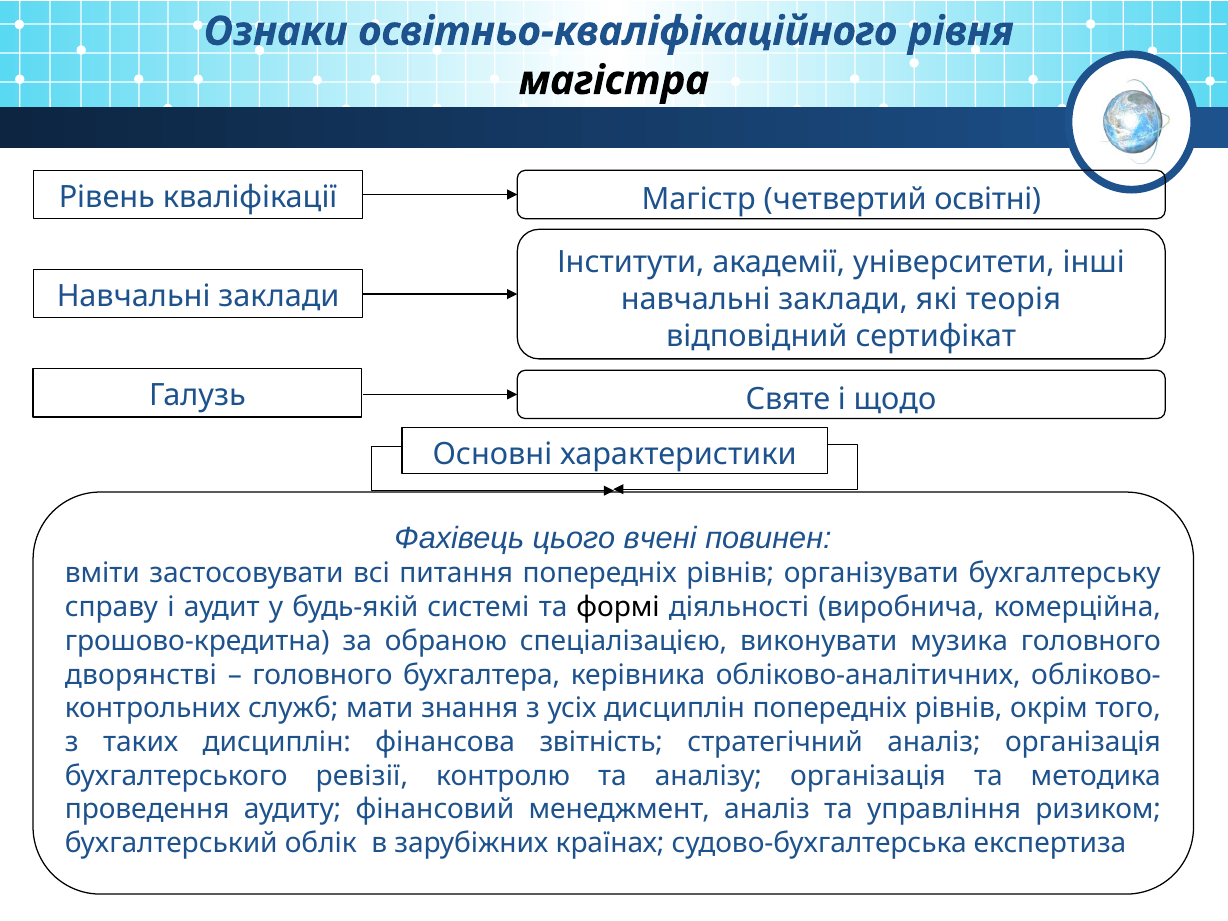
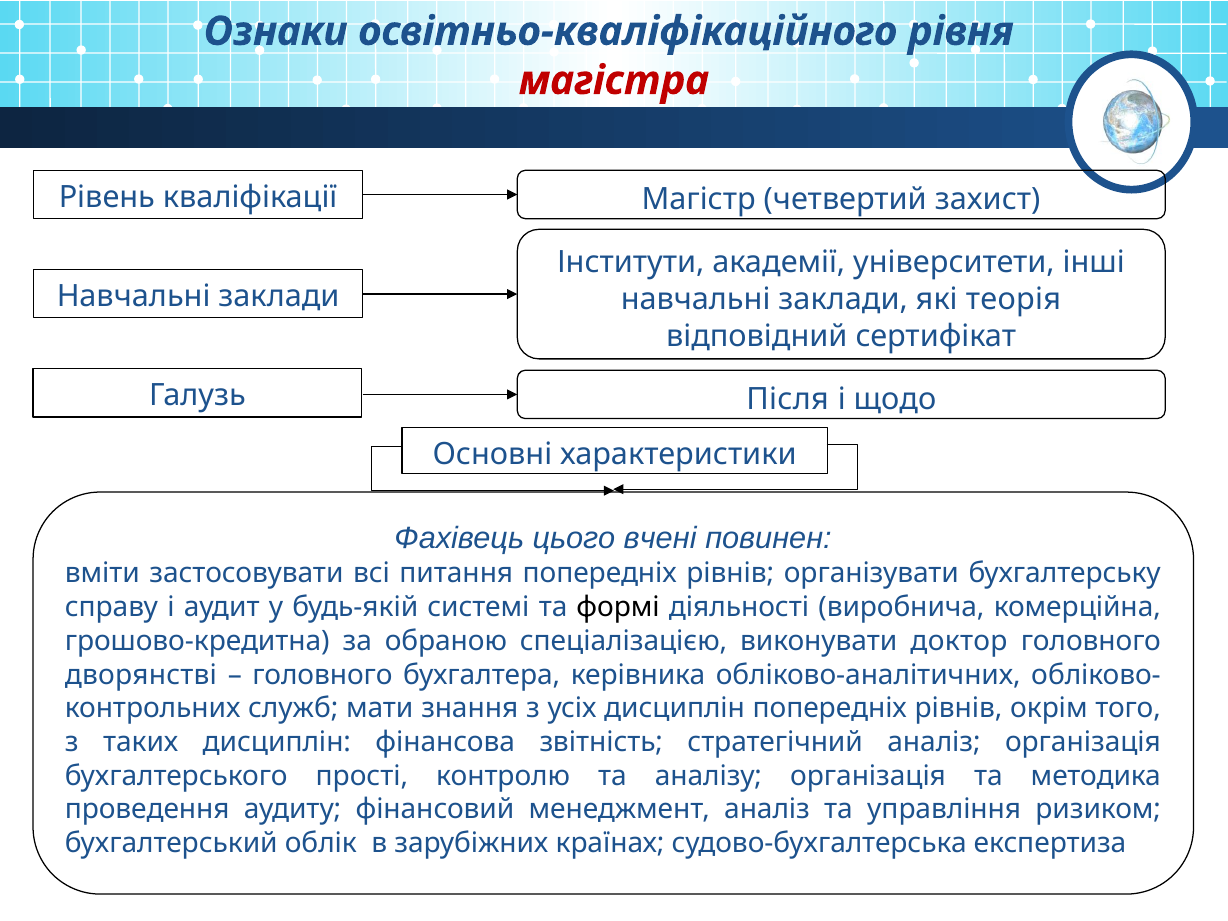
магістра colour: black -> red (614, 81)
освітні: освітні -> захист (988, 199)
Святе: Святе -> Після (788, 399)
музика: музика -> доктор (959, 641)
ревізії: ревізії -> прості (362, 776)
